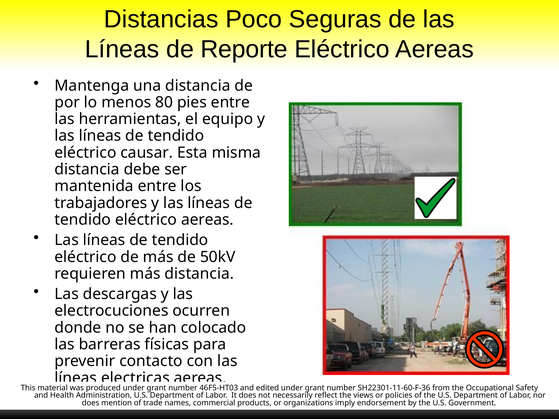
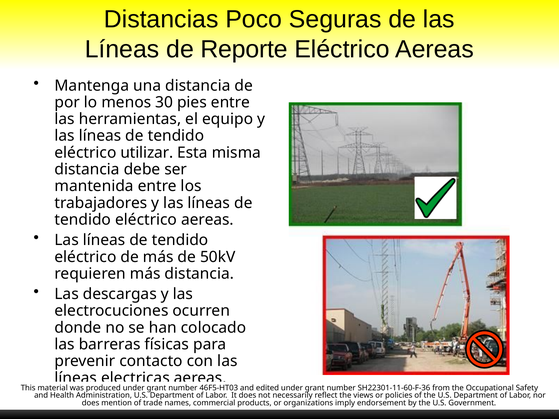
80: 80 -> 30 (164, 102)
causar: causar -> utilizar (147, 153)
